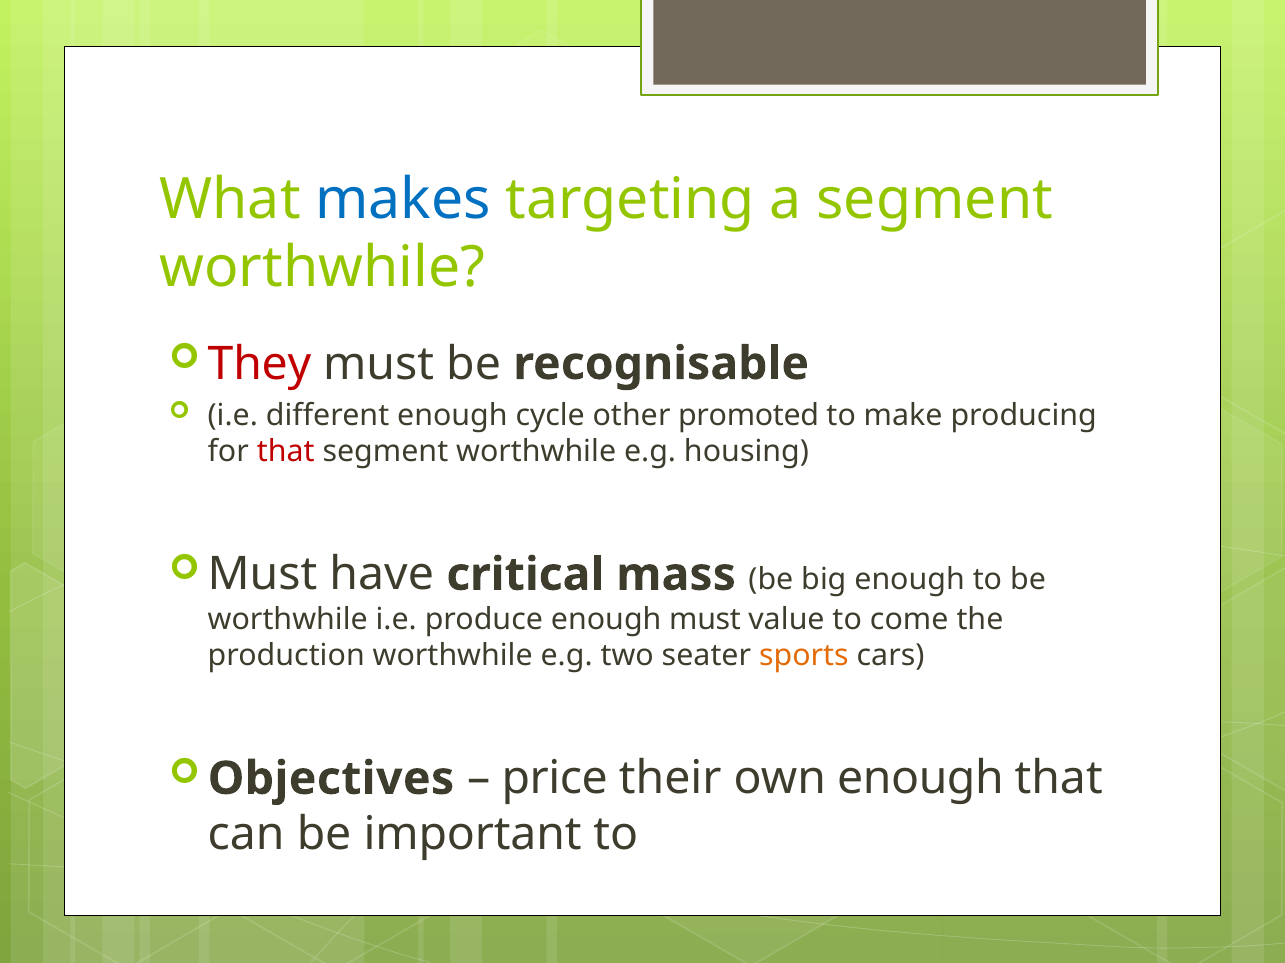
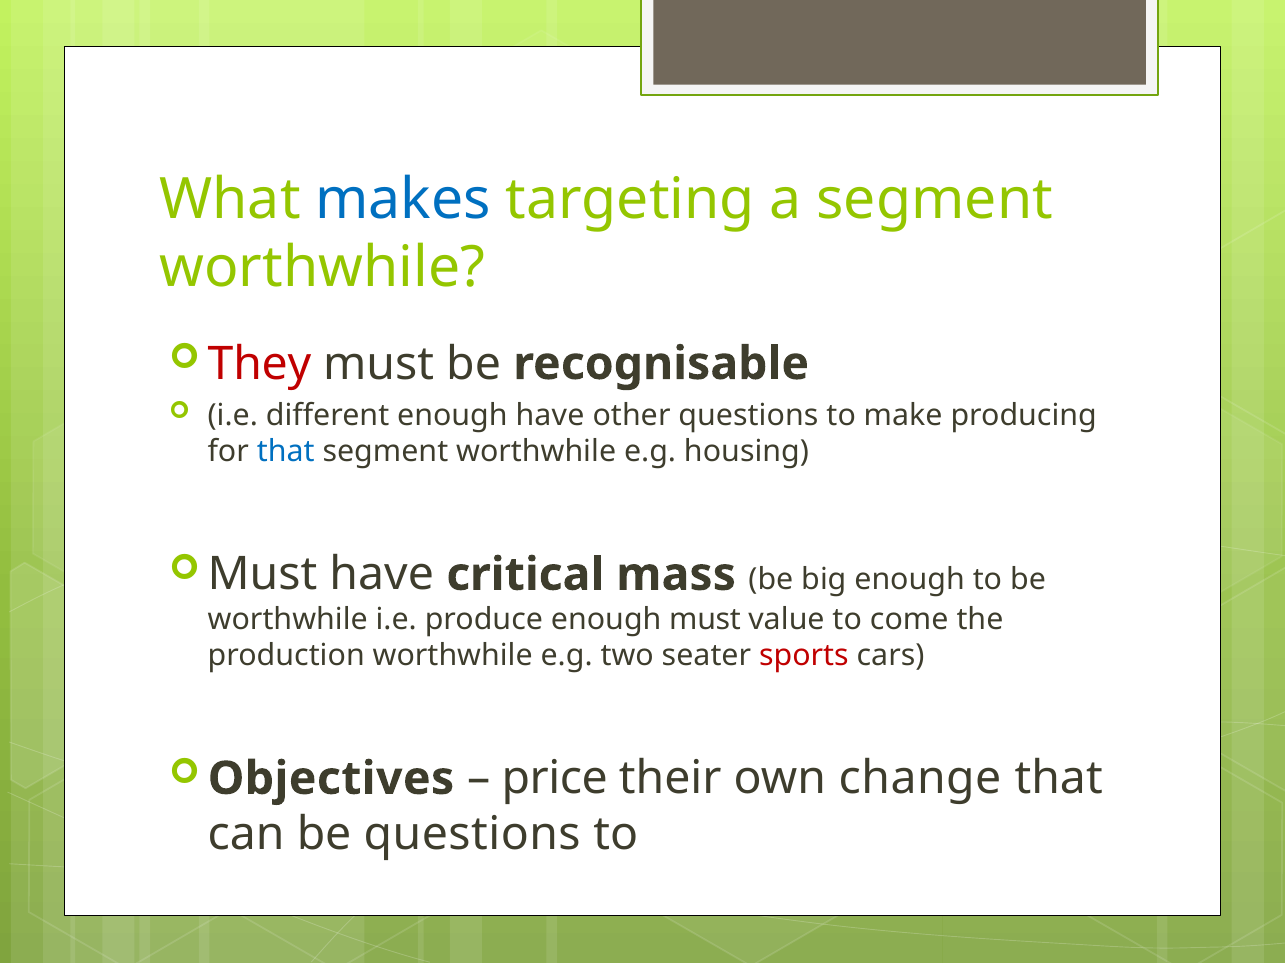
enough cycle: cycle -> have (550, 416)
other promoted: promoted -> questions (748, 416)
that colour: red -> blue (286, 452)
sports colour: orange -> red (804, 656)
own enough: enough -> change (920, 779)
be important: important -> questions (472, 835)
